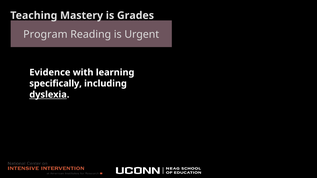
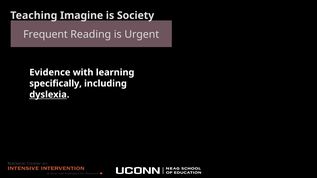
Mastery: Mastery -> Imagine (82, 15)
Grades: Grades -> Society (136, 15)
Program: Program -> Frequent (45, 35)
